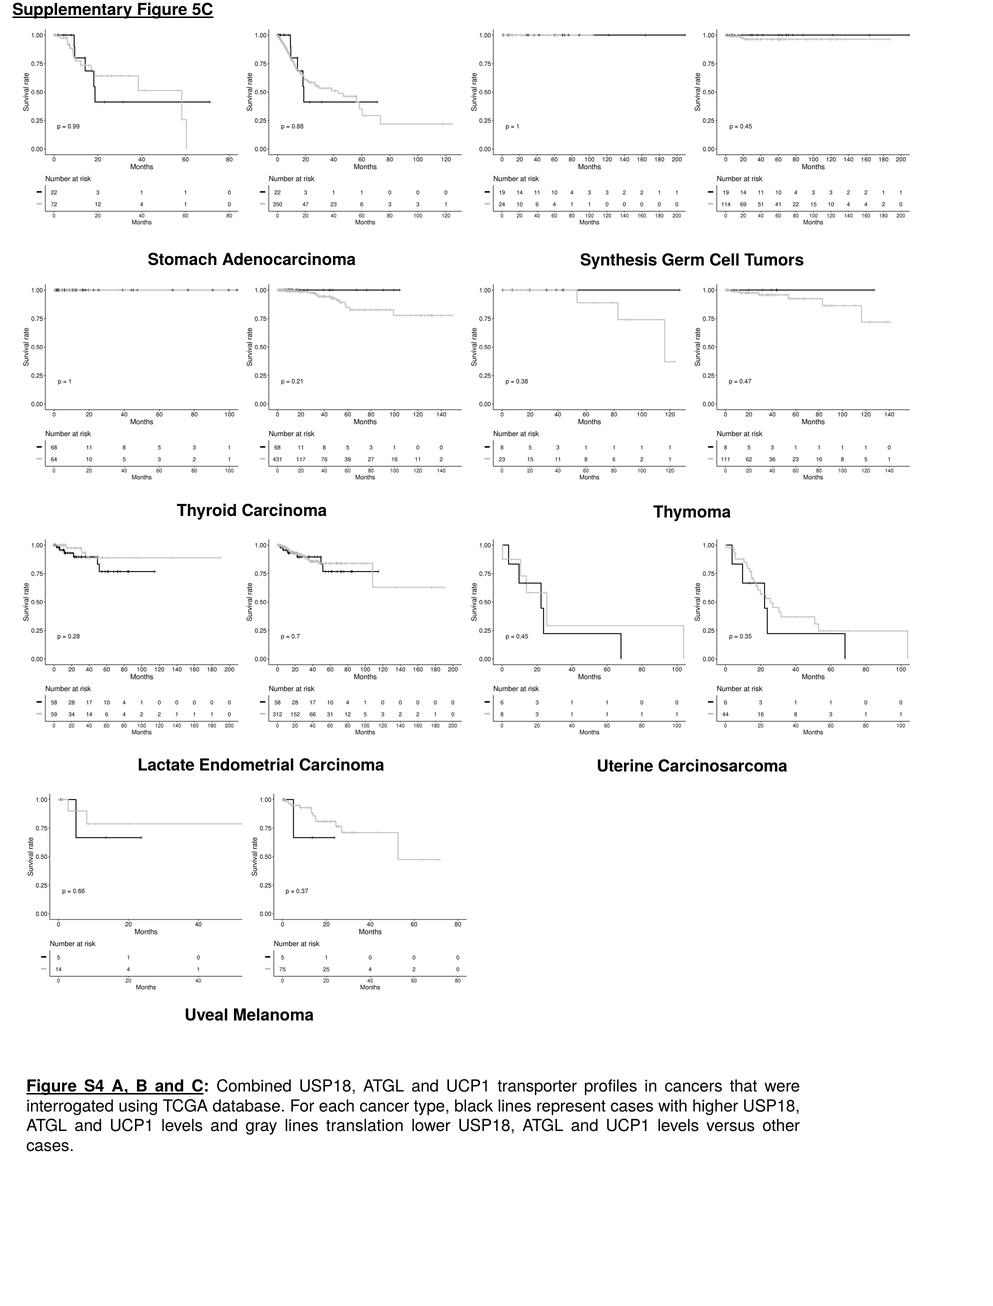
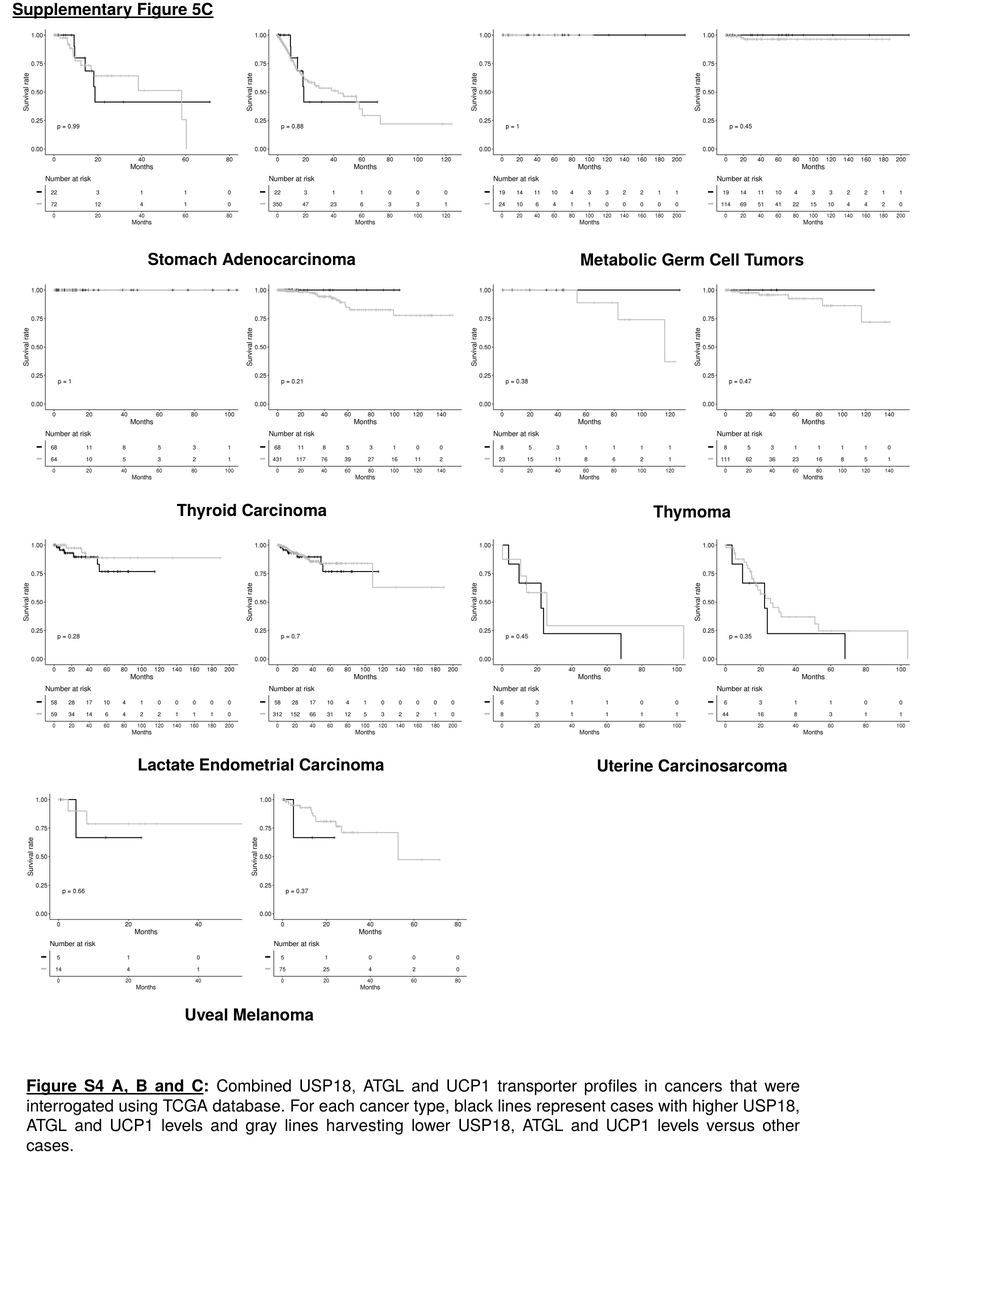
Synthesis: Synthesis -> Metabolic (619, 260)
translation: translation -> harvesting (365, 1126)
